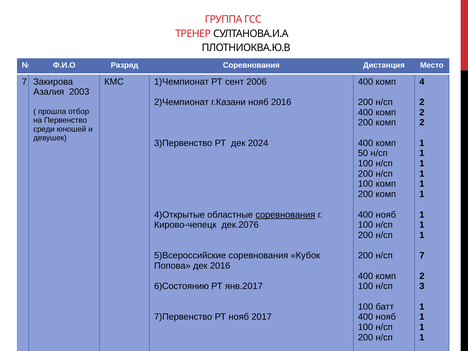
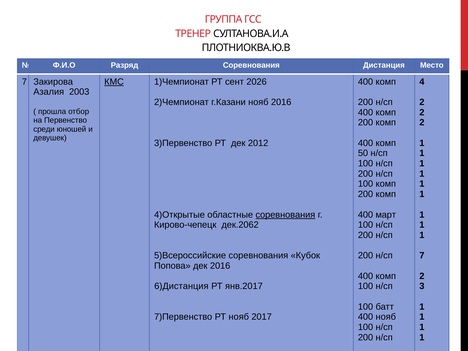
КМС underline: none -> present (114, 82)
2006: 2006 -> 2026 (257, 82)
2024: 2024 -> 2012 (258, 143)
нояб: нояб -> март (386, 215)
дек.2076: дек.2076 -> дек.2062 (240, 225)
6)Состоянию: 6)Состоянию -> 6)Дистанция (181, 286)
